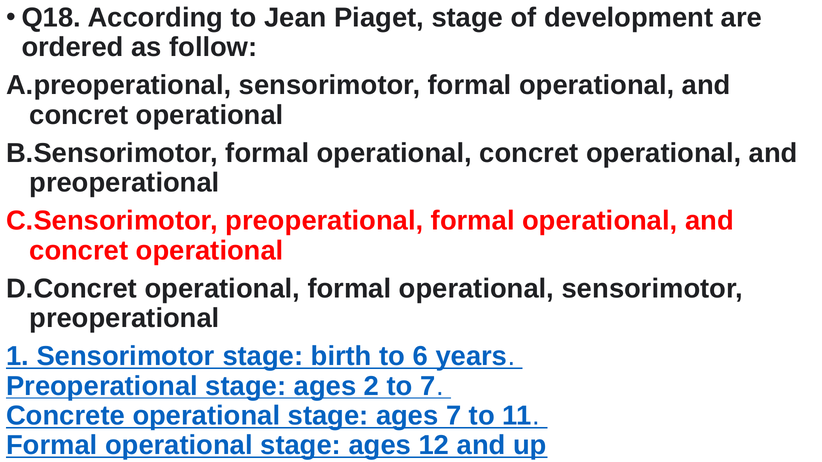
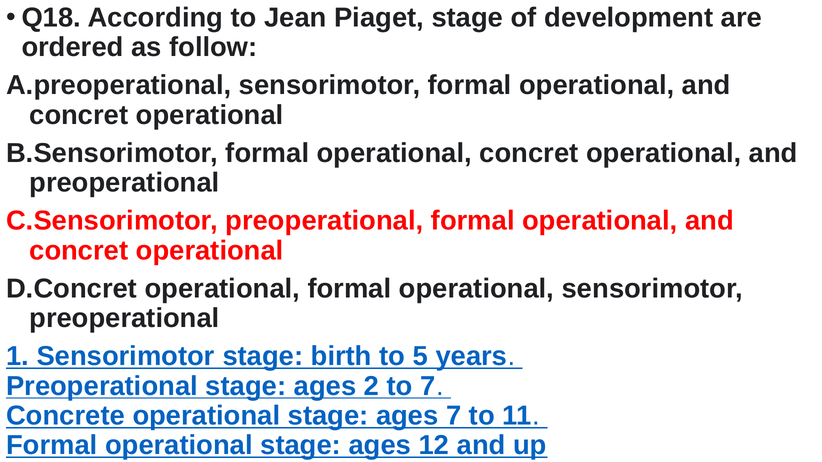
6: 6 -> 5 (420, 357)
